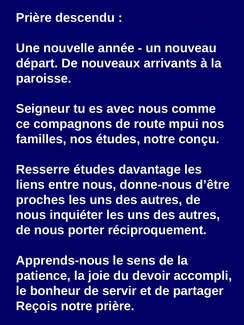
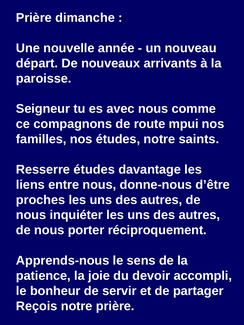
descendu: descendu -> dimanche (85, 18)
conçu: conçu -> saints (199, 139)
